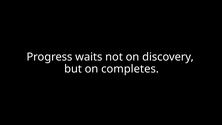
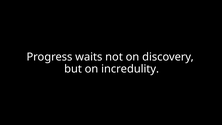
completes: completes -> incredulity (130, 69)
